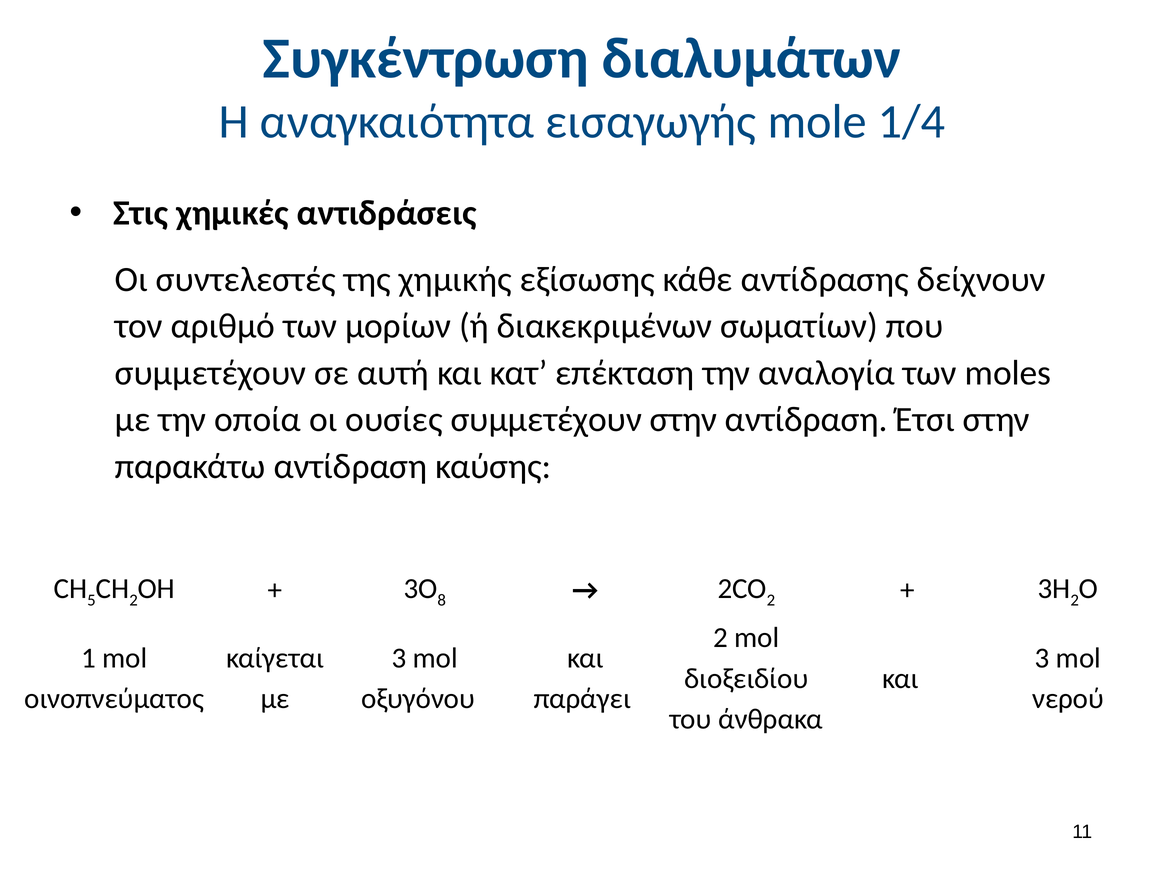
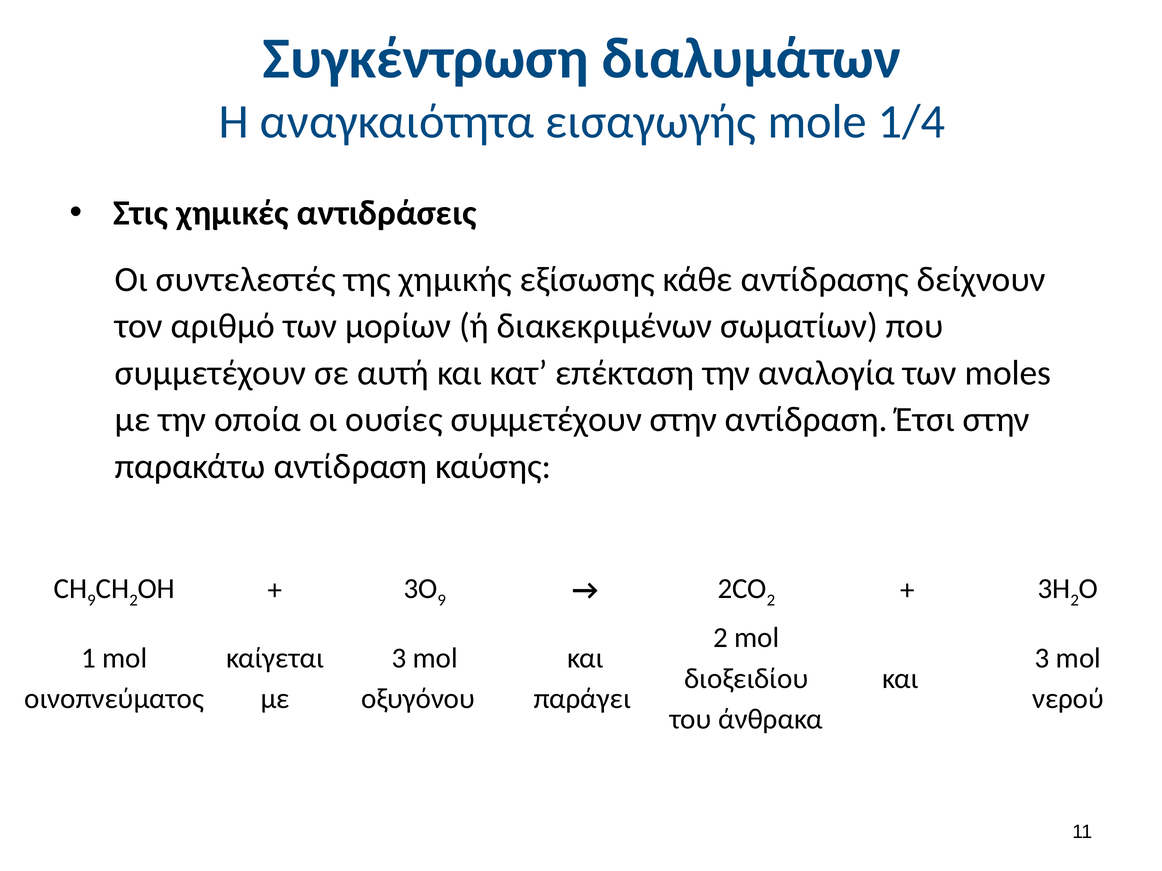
5: 5 -> 9 (91, 600)
8: 8 -> 9 (442, 600)
